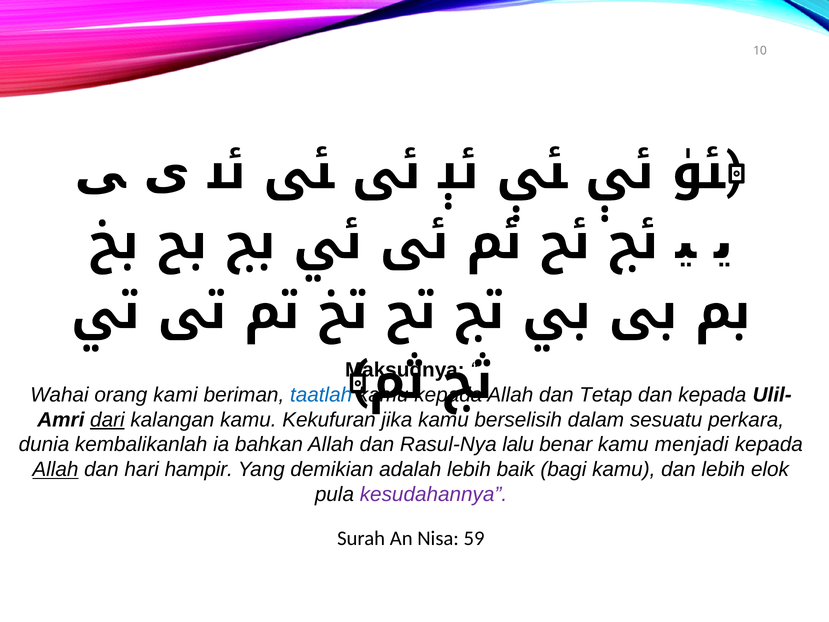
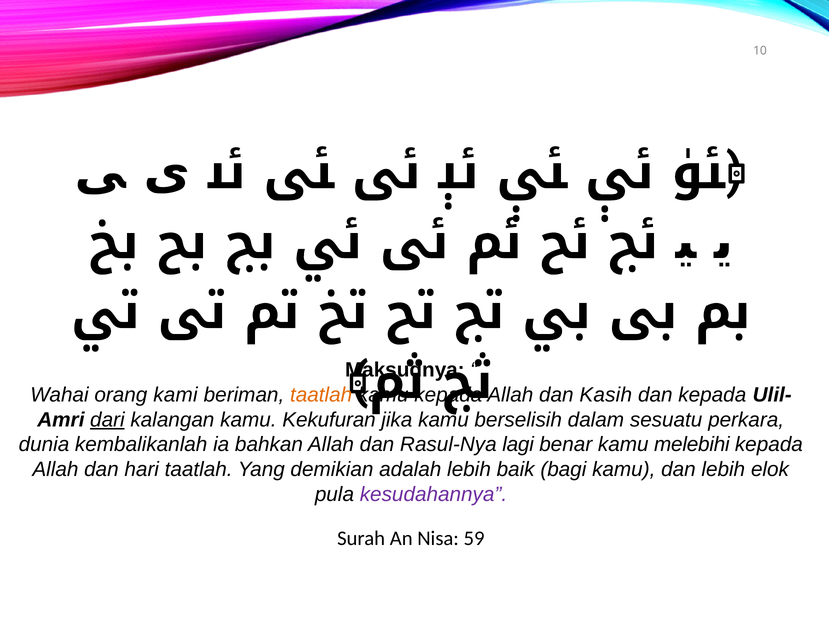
taatlah colour: blue -> orange (321, 395)
Tetap: Tetap -> Kasih (606, 395)
lalu: lalu -> lagi (518, 444)
menjadi: menjadi -> melebihi (692, 444)
Allah underline: present -> none (55, 469)
hari hampir: hampir -> taatlah (199, 469)
